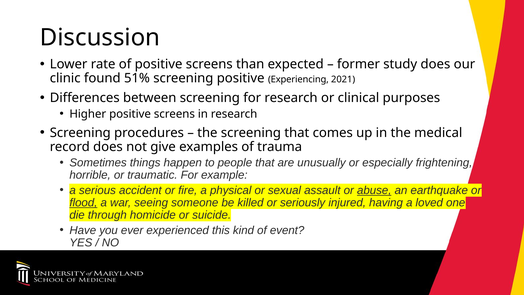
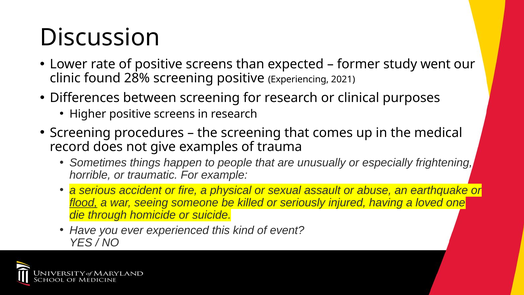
study does: does -> went (436, 64)
51%: 51% -> 28% (137, 78)
abuse underline: present -> none (374, 190)
